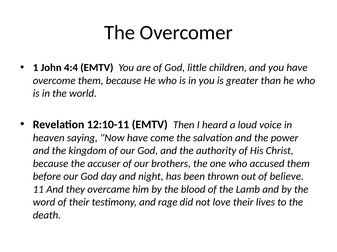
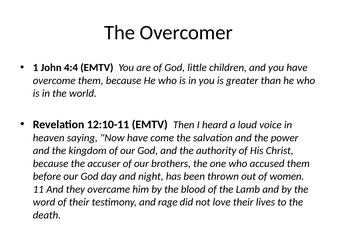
believe: believe -> women (287, 177)
